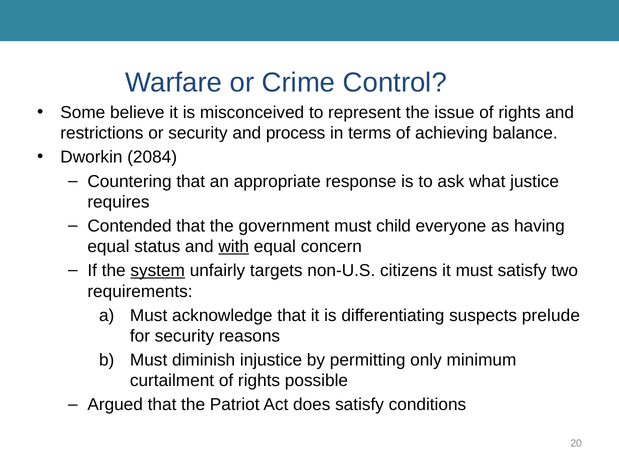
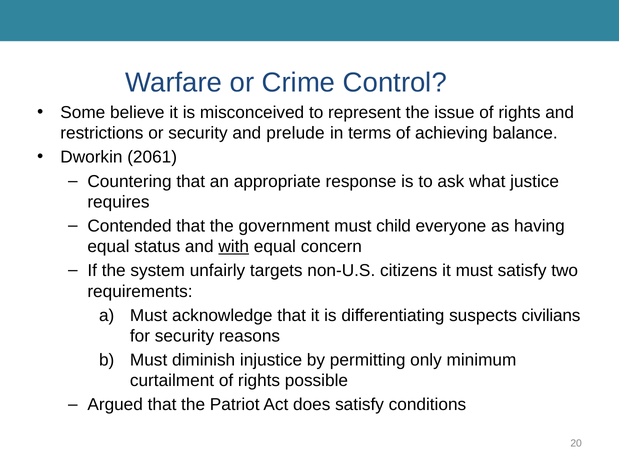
process: process -> prelude (295, 133)
2084: 2084 -> 2061 (152, 157)
system underline: present -> none (158, 271)
prelude: prelude -> civilians (551, 316)
